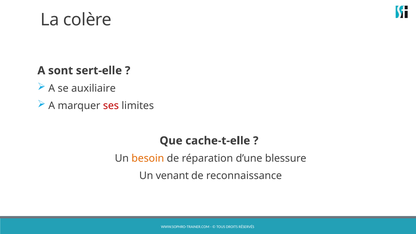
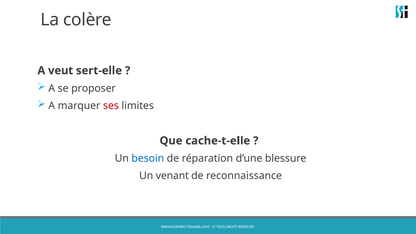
sont: sont -> veut (61, 71)
auxiliaire: auxiliaire -> proposer (94, 88)
besoin colour: orange -> blue (148, 159)
